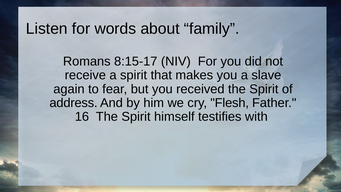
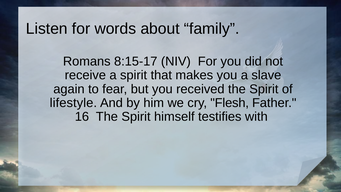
address: address -> lifestyle (73, 103)
